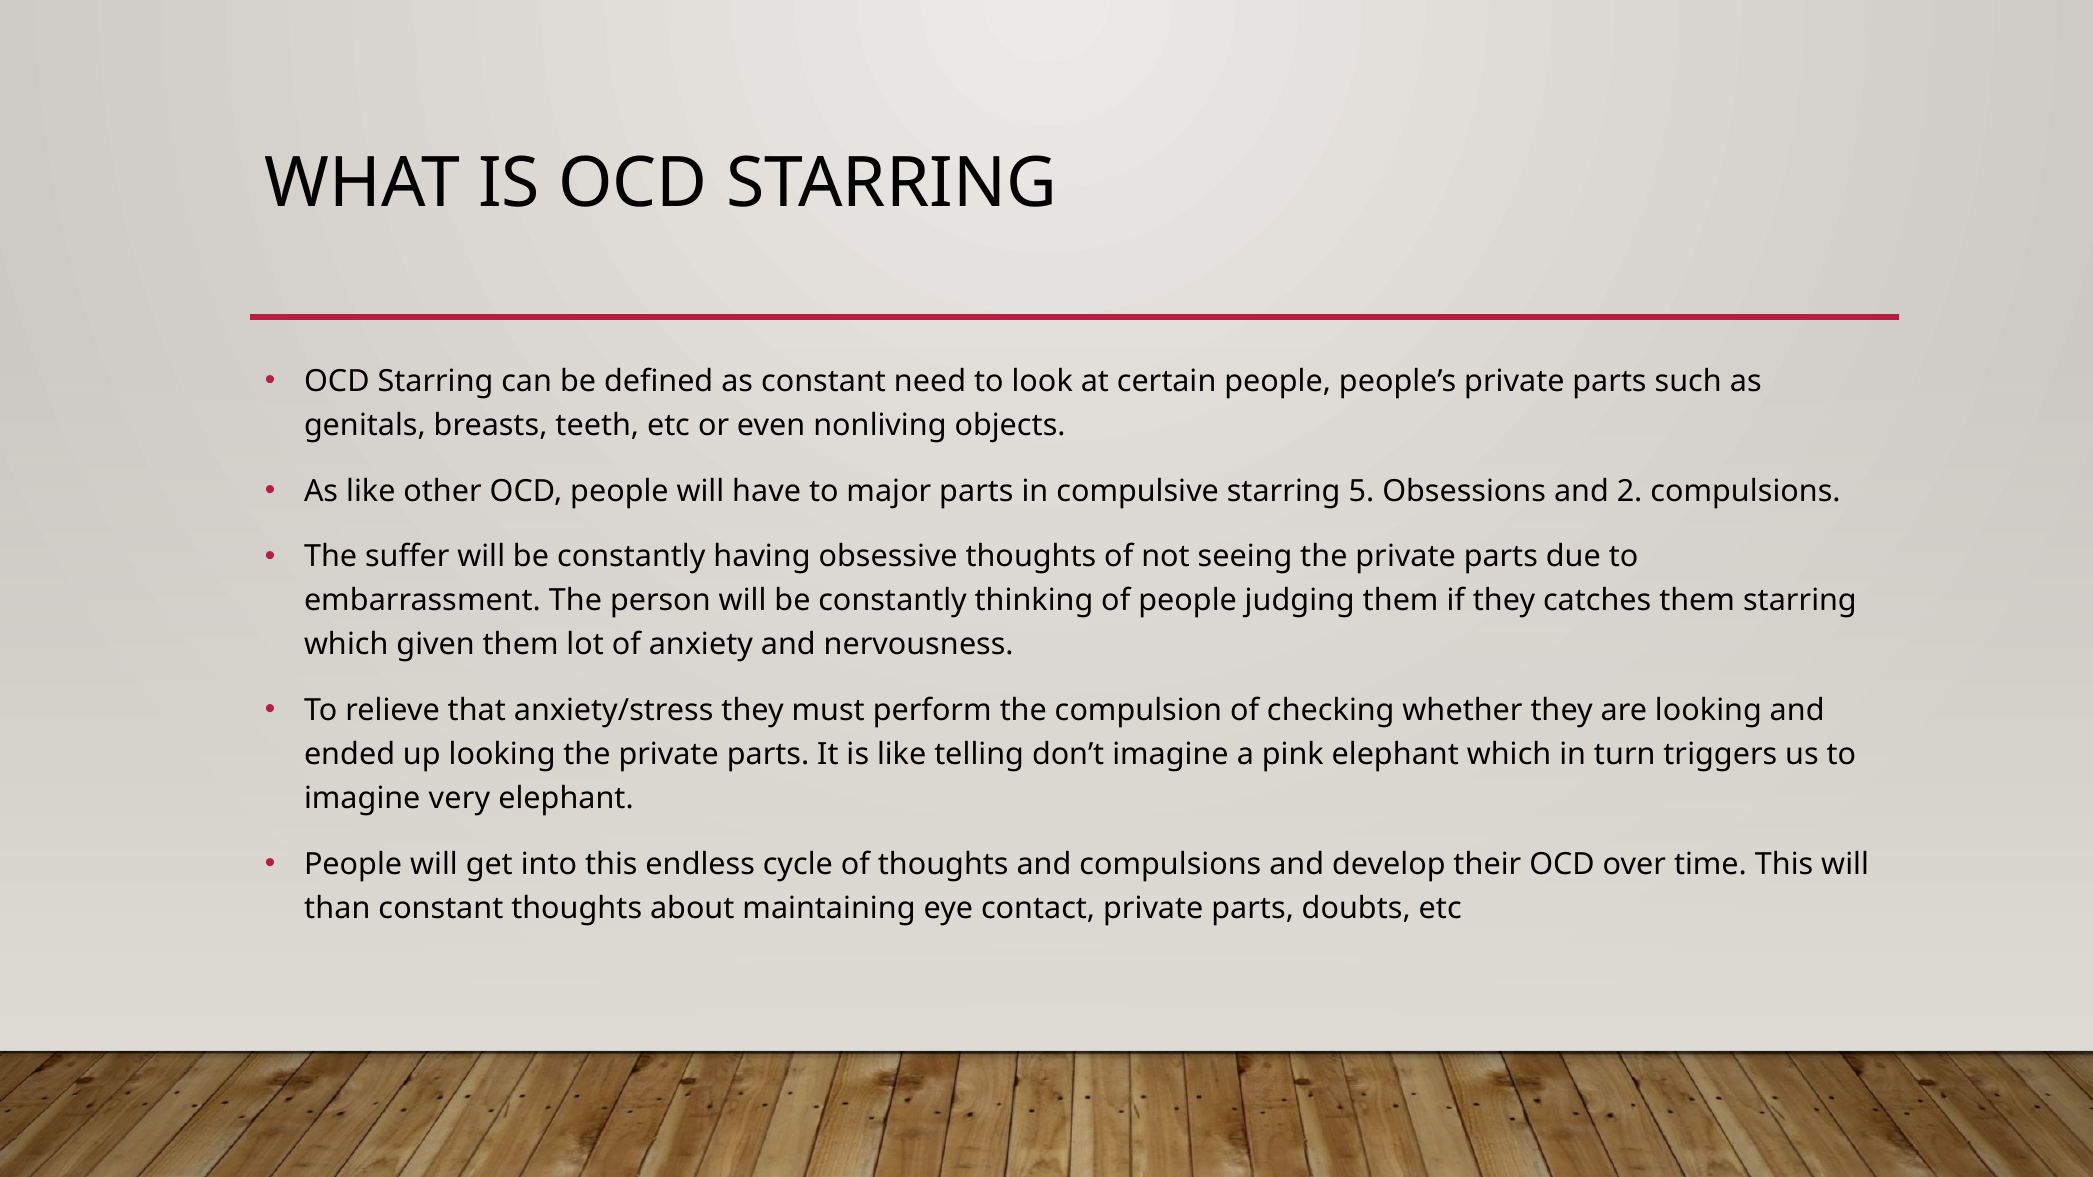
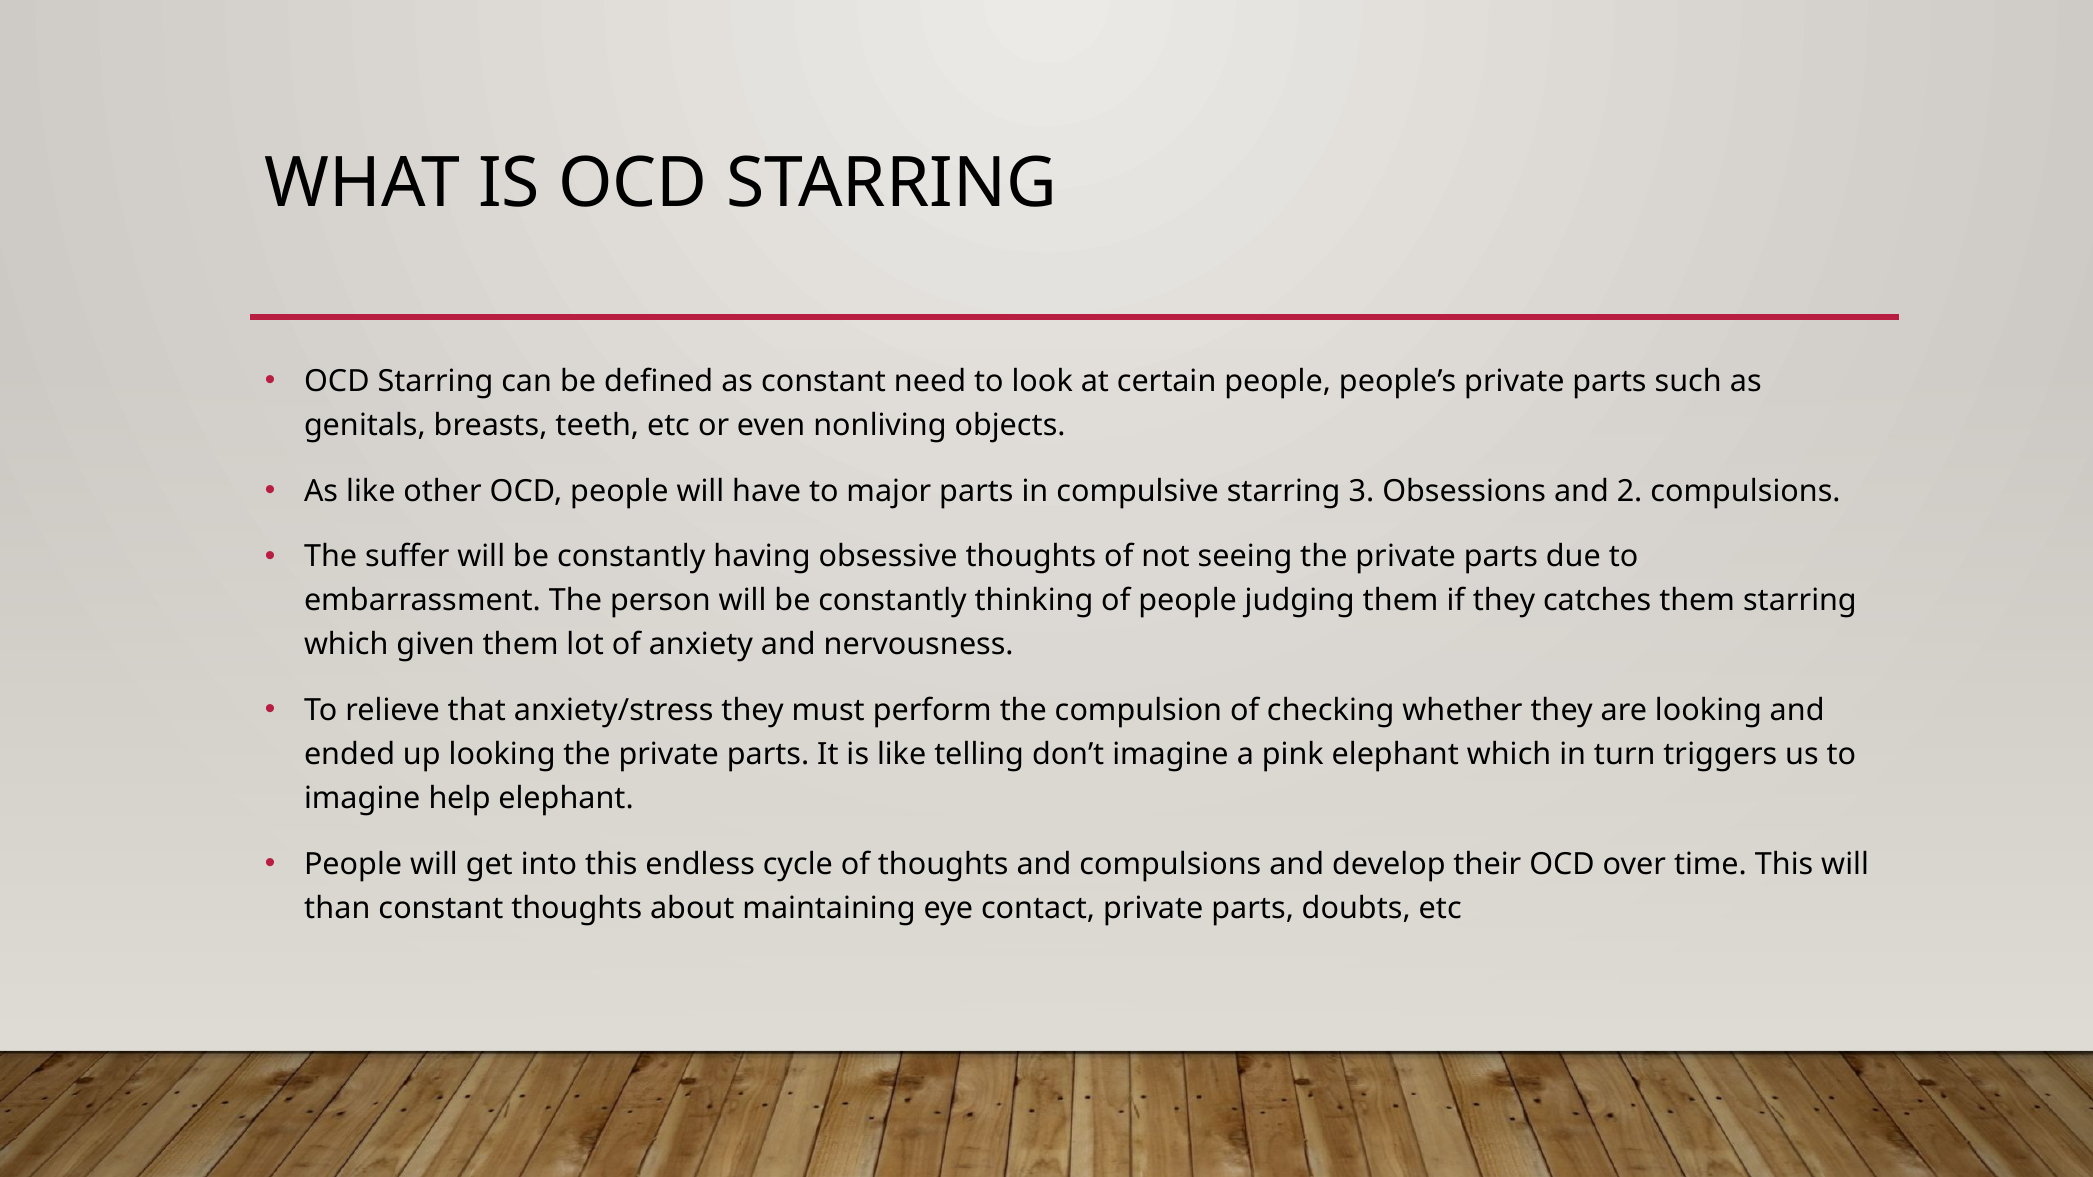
5: 5 -> 3 (1361, 491)
very: very -> help (460, 799)
